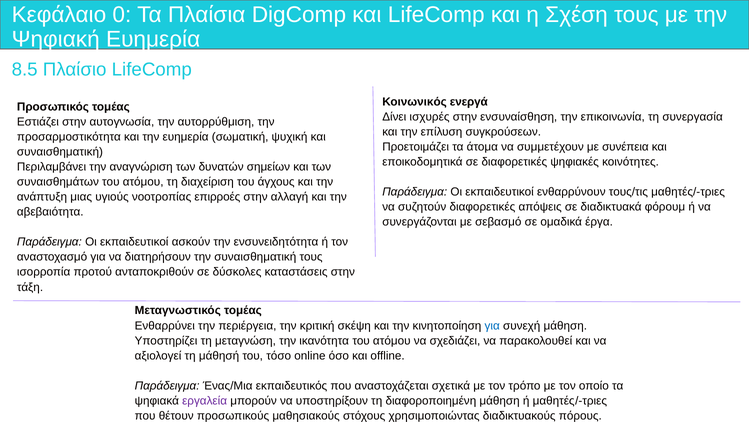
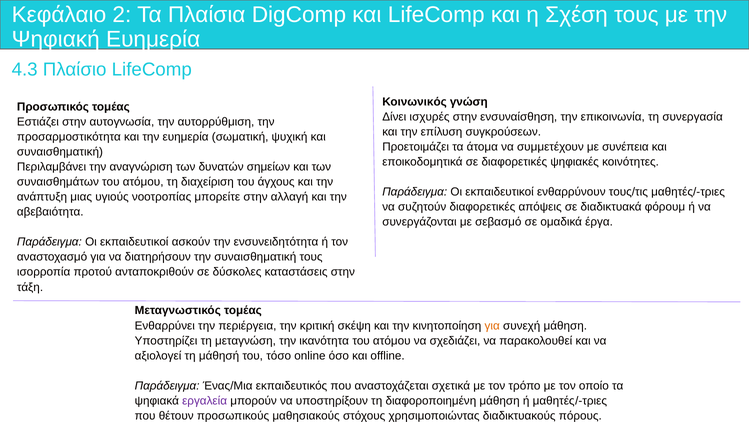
0: 0 -> 2 (122, 15)
8.5: 8.5 -> 4.3 (25, 69)
ενεργά: ενεργά -> γνώση (469, 101)
επιρροές: επιρροές -> μπορείτε (217, 197)
για colour: blue -> orange (492, 325)
